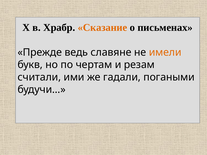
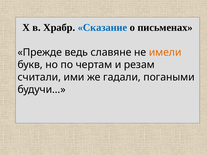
Сказание colour: orange -> blue (102, 28)
